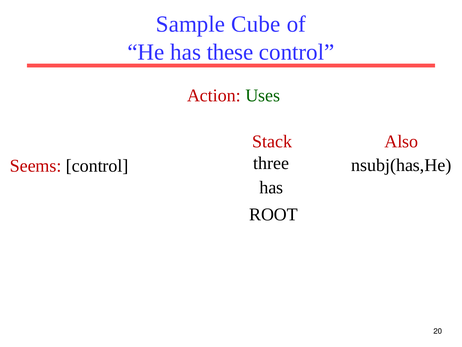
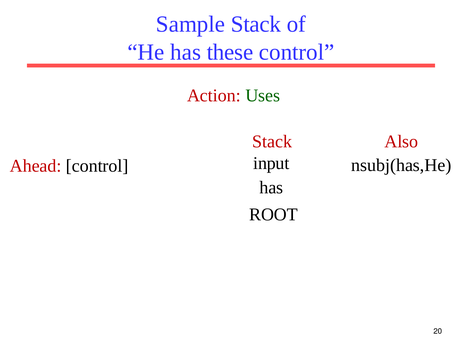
Sample Cube: Cube -> Stack (256, 24)
three: three -> input (271, 163)
Seems: Seems -> Ahead (36, 166)
